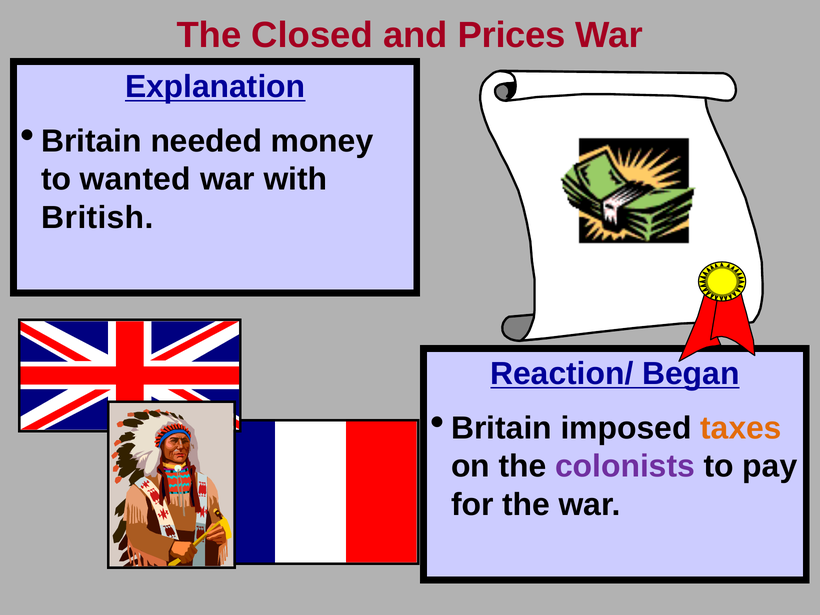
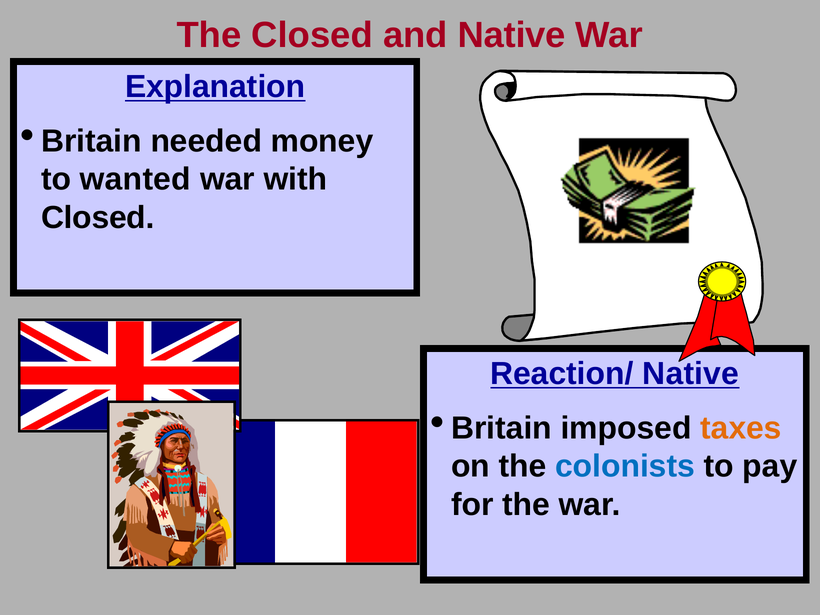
and Prices: Prices -> Native (512, 35)
British: British -> Closed (98, 218)
Reaction/ Began: Began -> Native (691, 374)
colonists colour: purple -> blue (625, 466)
